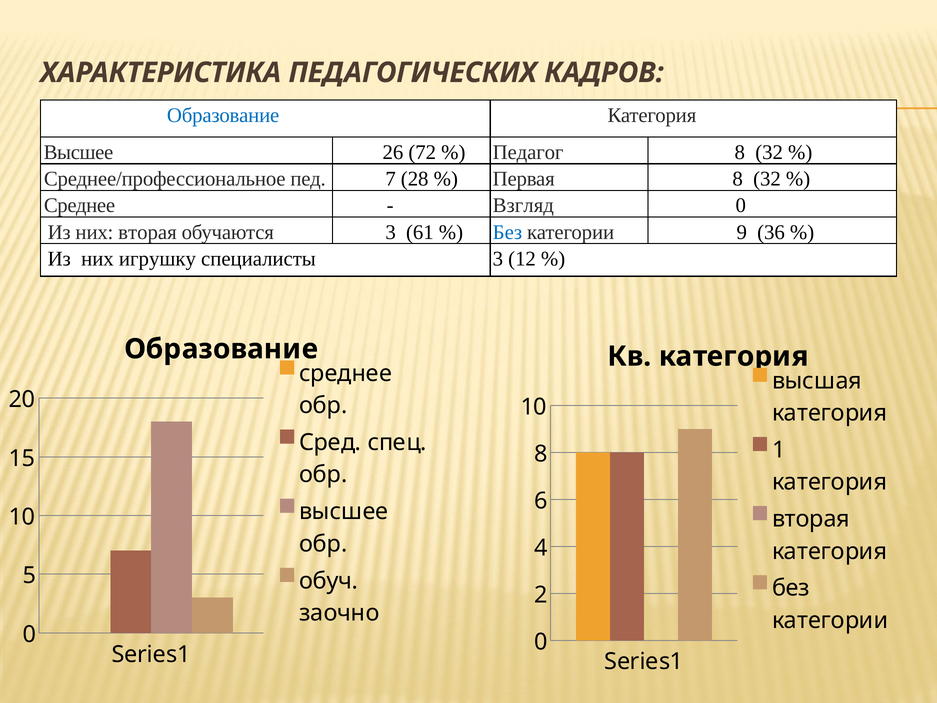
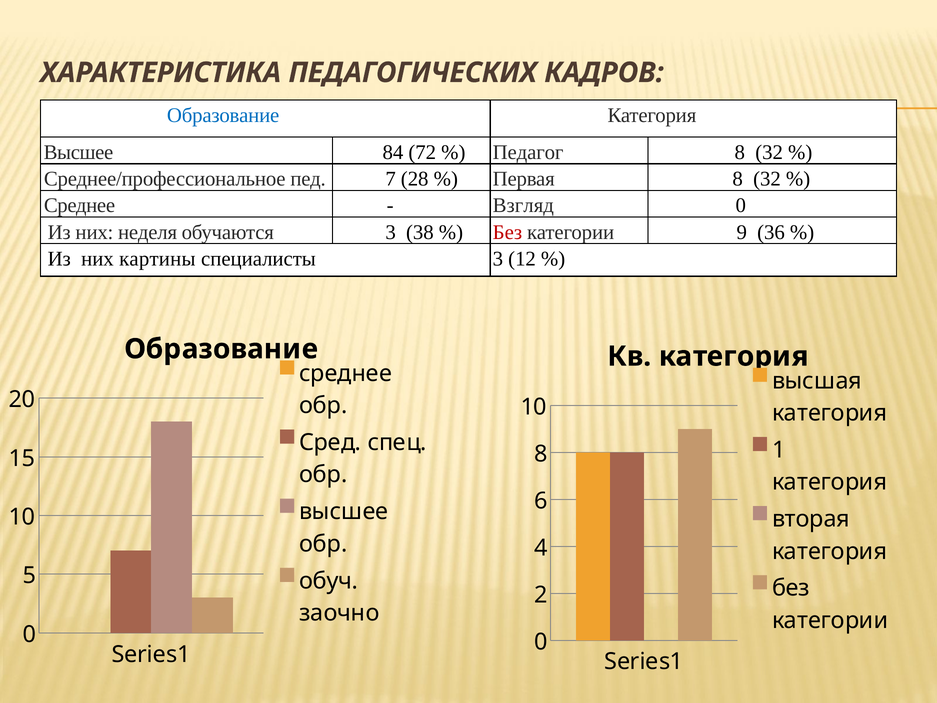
26: 26 -> 84 (393, 152)
них вторая: вторая -> неделя (148, 232)
61: 61 -> 38 (420, 232)
Без colour: blue -> red (507, 232)
игрушку: игрушку -> картины (157, 259)
